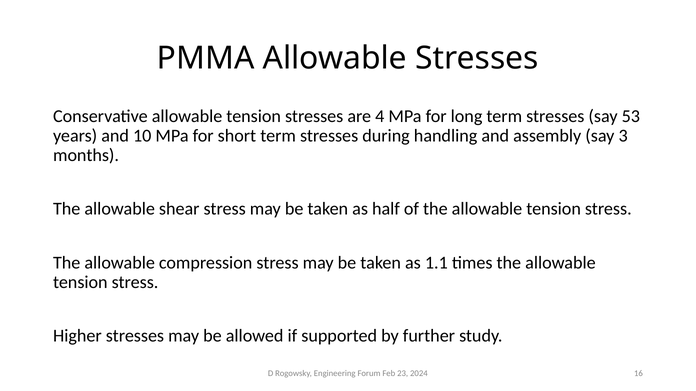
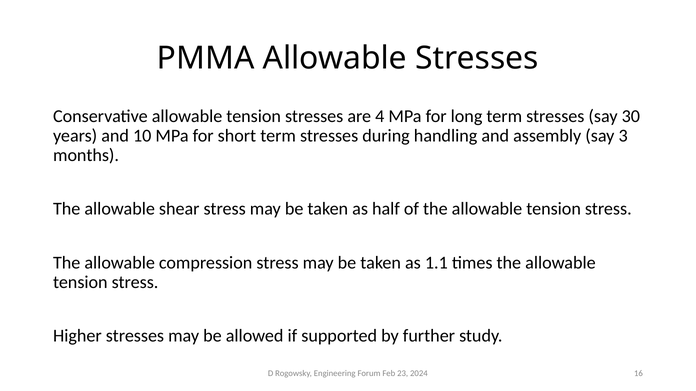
53: 53 -> 30 (631, 117)
